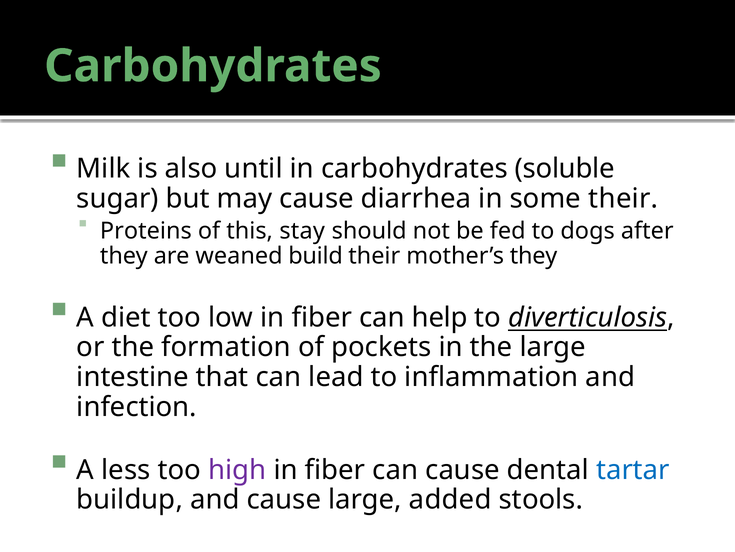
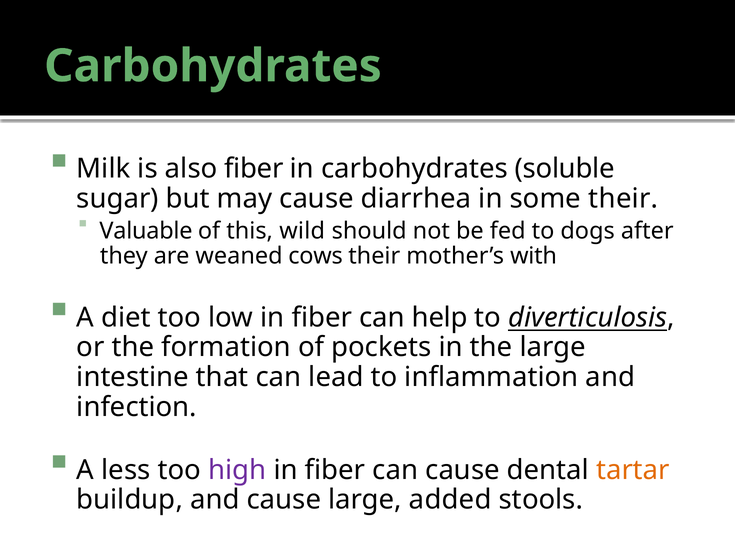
also until: until -> fiber (254, 169)
Proteins: Proteins -> Valuable (146, 231)
stay: stay -> wild (302, 231)
build: build -> cows (316, 256)
mother’s they: they -> with (534, 256)
tartar colour: blue -> orange (633, 469)
